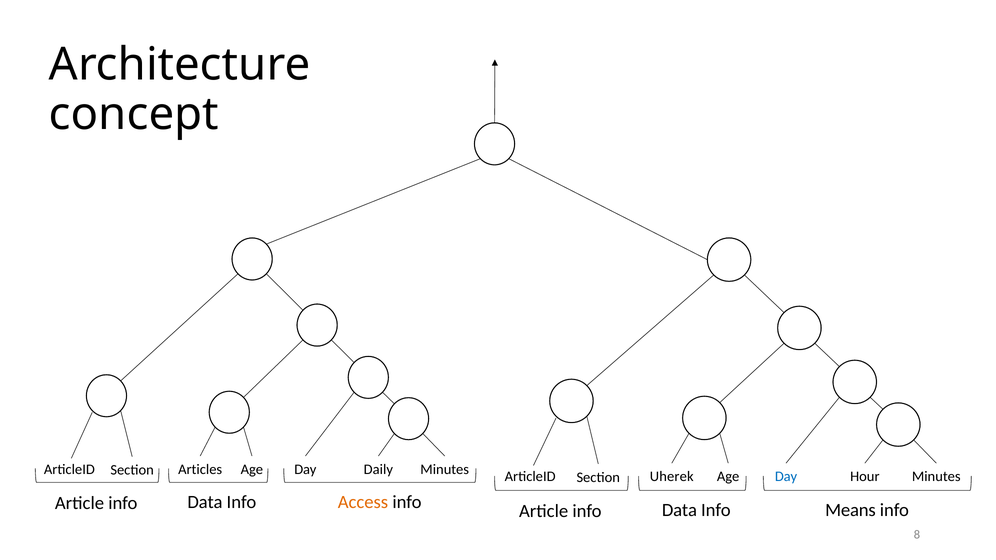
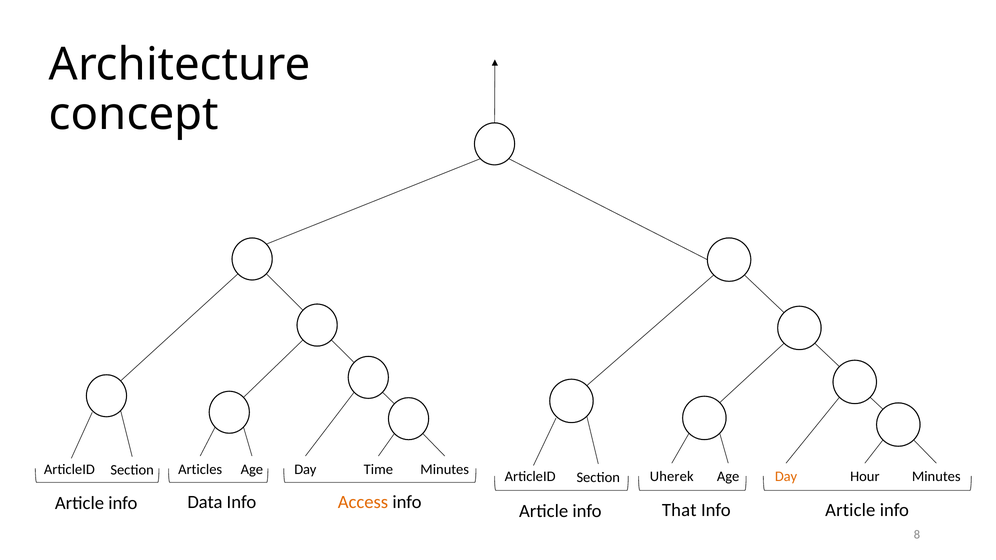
Daily: Daily -> Time (378, 470)
Day colour: blue -> orange (786, 477)
Data: Data -> That (679, 510)
Means: Means -> Article (850, 510)
